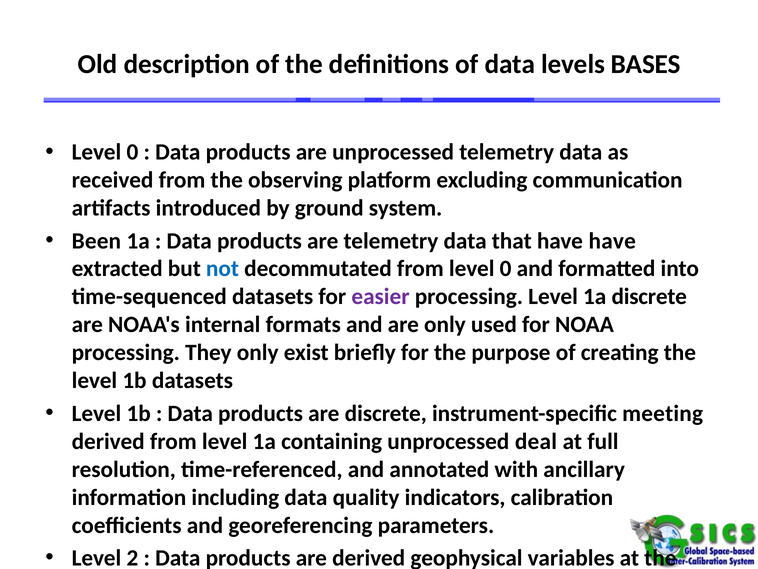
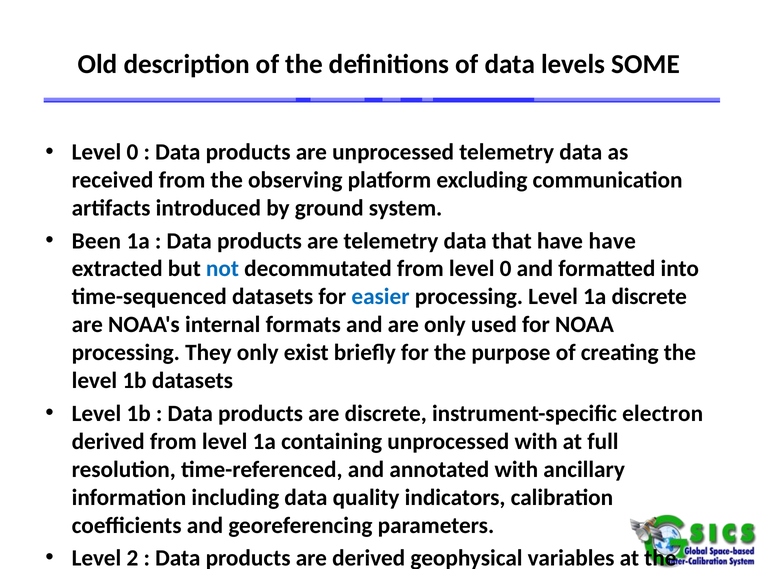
levels BASES: BASES -> SOME (646, 64)
easier colour: purple -> blue (380, 297)
meeting: meeting -> electron (663, 413)
unprocessed deal: deal -> with (536, 441)
